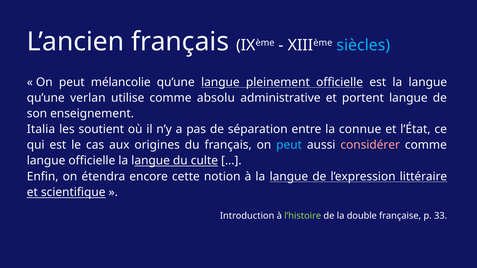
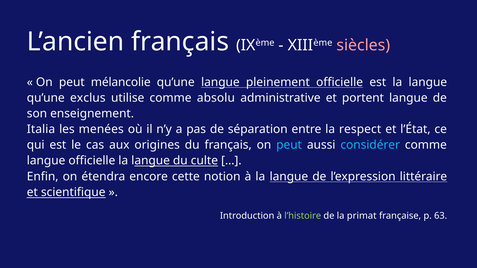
siècles colour: light blue -> pink (363, 45)
verlan: verlan -> exclus (88, 98)
soutient: soutient -> menées (101, 129)
connue: connue -> respect (360, 129)
considérer colour: pink -> light blue (370, 145)
double: double -> primat (362, 216)
33: 33 -> 63 (441, 216)
